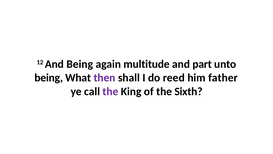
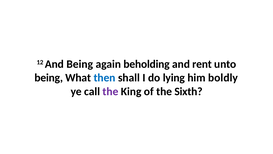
multitude: multitude -> beholding (147, 64)
part: part -> rent (202, 64)
then colour: purple -> blue (105, 78)
reed: reed -> lying (174, 78)
father: father -> boldly (223, 78)
